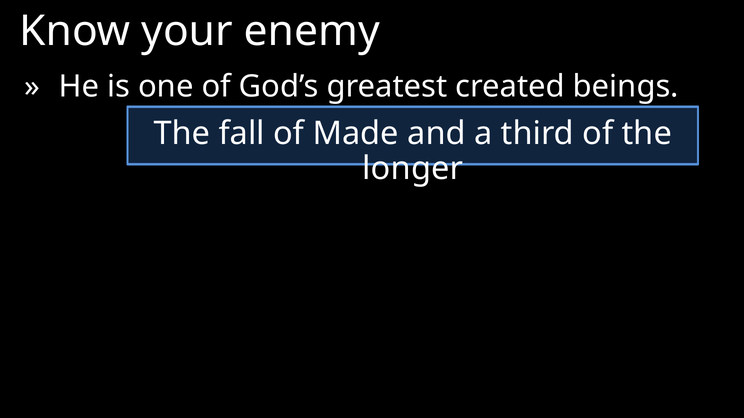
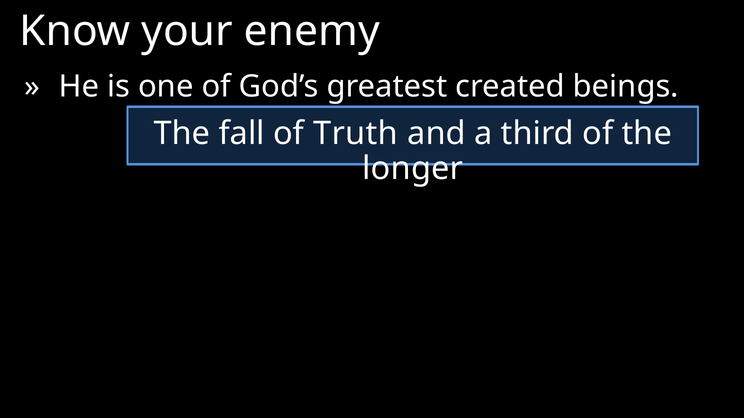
Made: Made -> Truth (356, 134)
